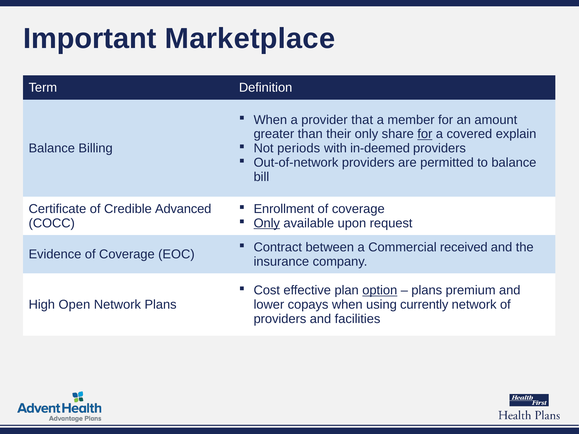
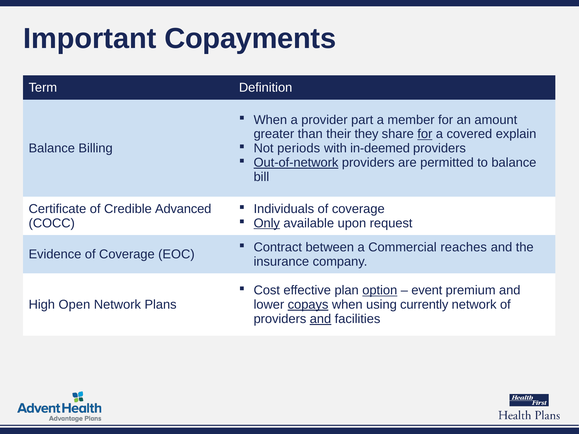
Marketplace: Marketplace -> Copayments (250, 39)
that: that -> part (362, 120)
their only: only -> they (367, 134)
Out-of-network underline: none -> present (296, 163)
Enrollment: Enrollment -> Individuals (284, 209)
received: received -> reaches (464, 247)
plans: plans -> event (427, 291)
copays underline: none -> present (308, 305)
and underline: none -> present (320, 319)
